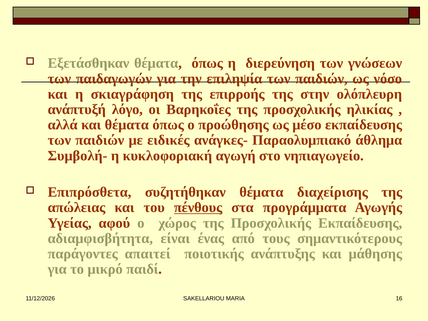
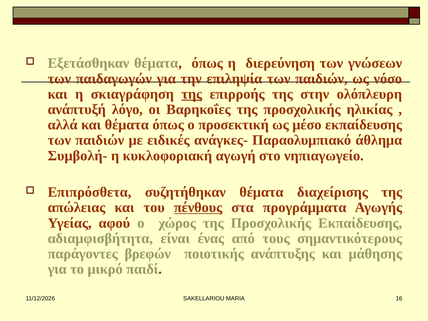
της underline: none -> present (192, 94)
προώθησης: προώθησης -> προσεκτική (234, 125)
απαιτεί: απαιτεί -> βρεφών (148, 254)
